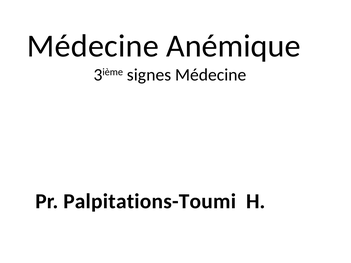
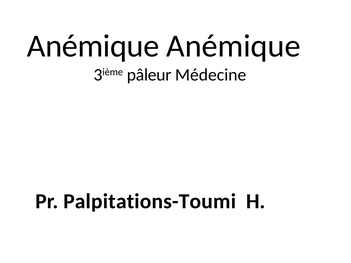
Médecine: Médecine -> Anémique (93, 46)
signes: signes -> pâleur (149, 75)
